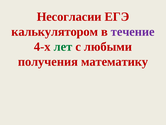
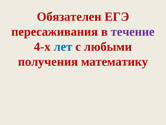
Несогласии: Несогласии -> Обязателен (69, 17)
калькулятором: калькулятором -> пересаживания (55, 32)
лет colour: green -> blue (63, 47)
